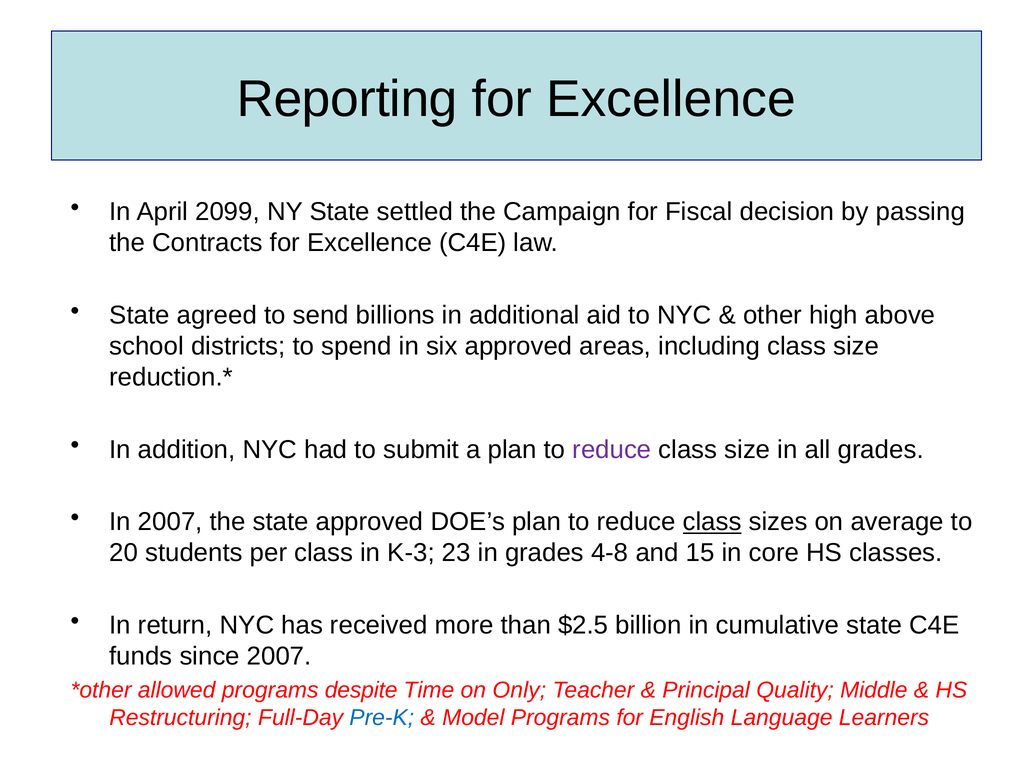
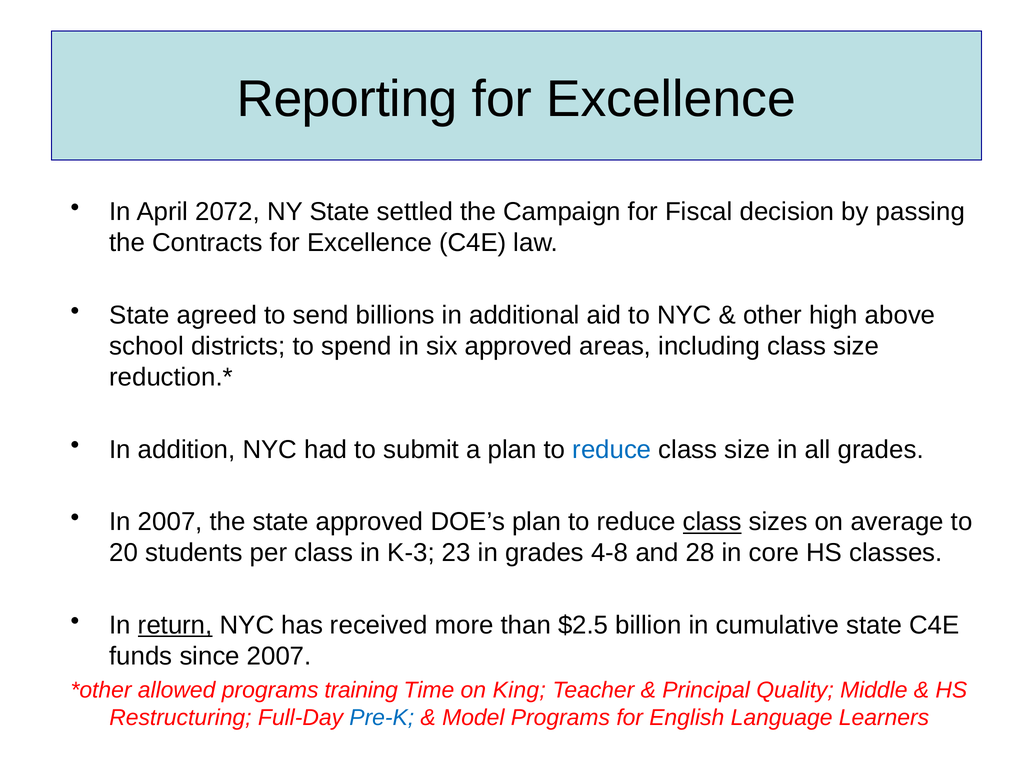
2099: 2099 -> 2072 (228, 212)
reduce colour: purple -> blue (612, 449)
15: 15 -> 28 (700, 553)
return underline: none -> present (175, 625)
despite: despite -> training (361, 690)
Only: Only -> King (519, 690)
